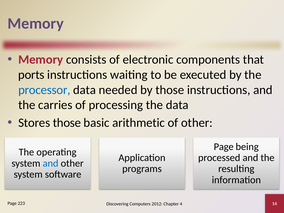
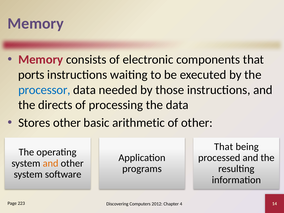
carries: carries -> directs (55, 105)
Stores those: those -> other (67, 123)
Page: Page -> That (224, 147)
and colour: blue -> orange (51, 163)
